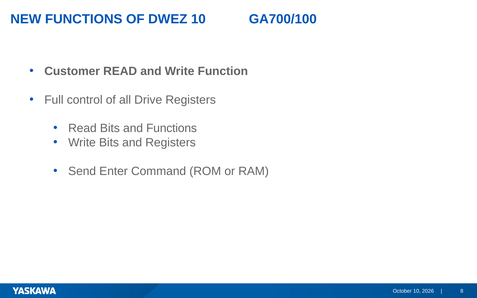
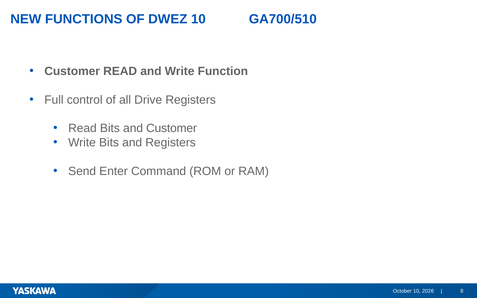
GA700/100: GA700/100 -> GA700/510 (283, 19)
and Functions: Functions -> Customer (172, 128)
